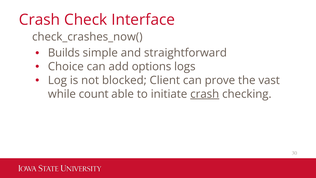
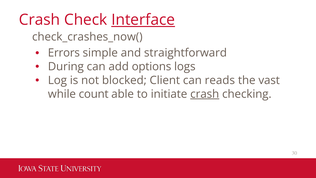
Interface underline: none -> present (143, 20)
Builds: Builds -> Errors (64, 53)
Choice: Choice -> During (66, 67)
prove: prove -> reads (220, 80)
